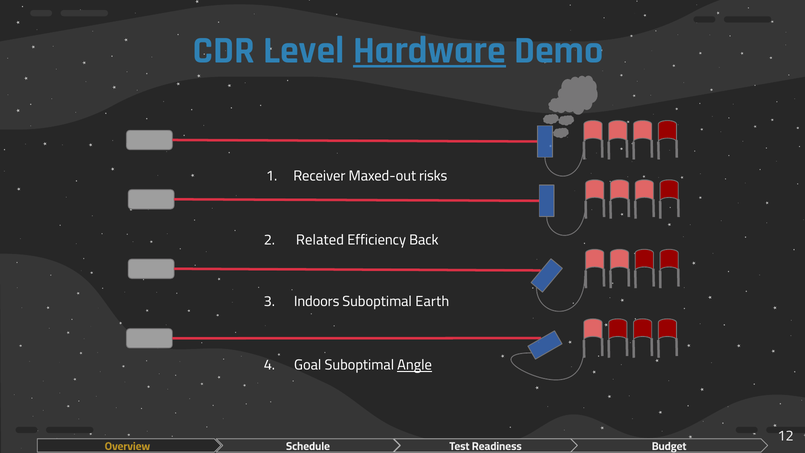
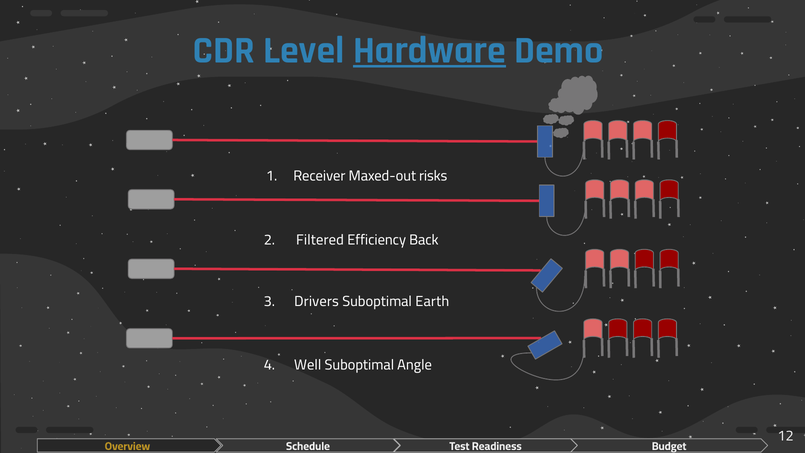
Related: Related -> Filtered (320, 240)
Indoors: Indoors -> Drivers (317, 302)
Goal: Goal -> Well (308, 365)
Angle underline: present -> none (415, 365)
